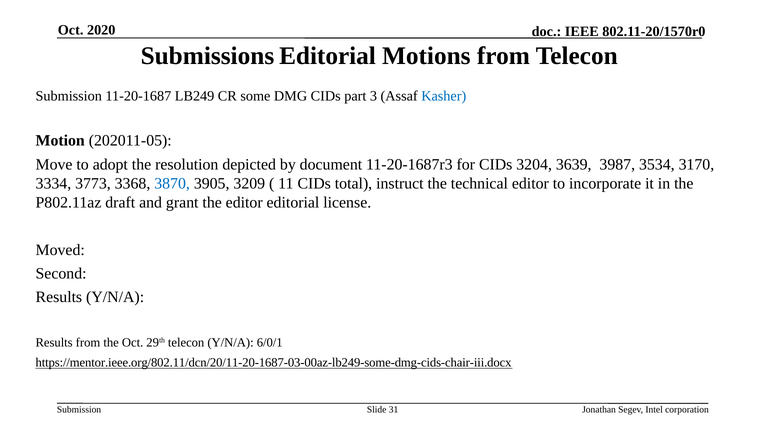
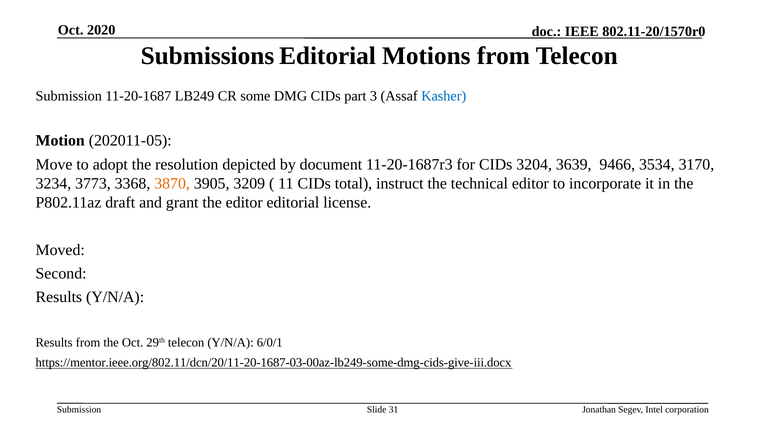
3987: 3987 -> 9466 (617, 164)
3334: 3334 -> 3234 (53, 183)
3870 colour: blue -> orange (172, 183)
https://mentor.ieee.org/802.11/dcn/20/11-20-1687-03-00az-lb249-some-dmg-cids-chair-iii.docx: https://mentor.ieee.org/802.11/dcn/20/11-20-1687-03-00az-lb249-some-dmg-cids-chair-iii.docx -> https://mentor.ieee.org/802.11/dcn/20/11-20-1687-03-00az-lb249-some-dmg-cids-give-iii.docx (274, 362)
